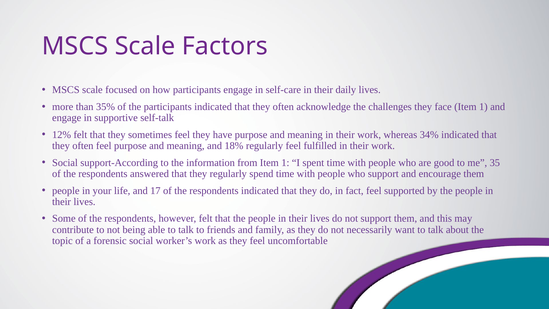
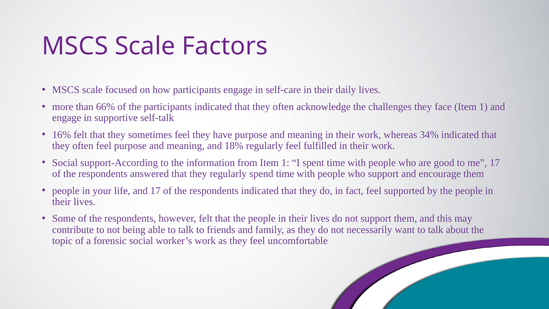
35%: 35% -> 66% (106, 107)
12%: 12% -> 16% (62, 135)
me 35: 35 -> 17 (495, 163)
